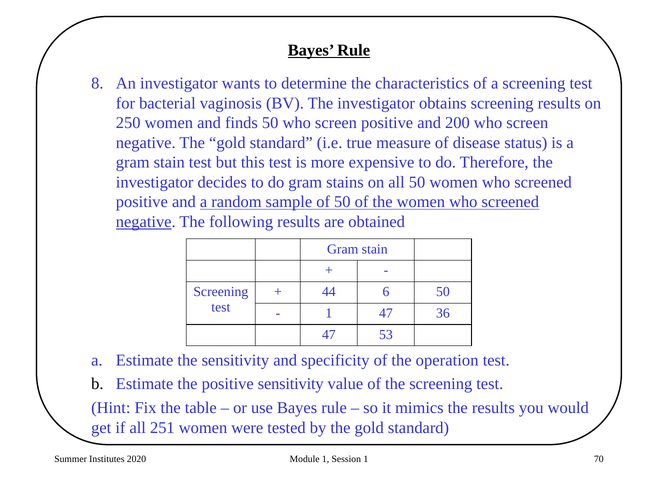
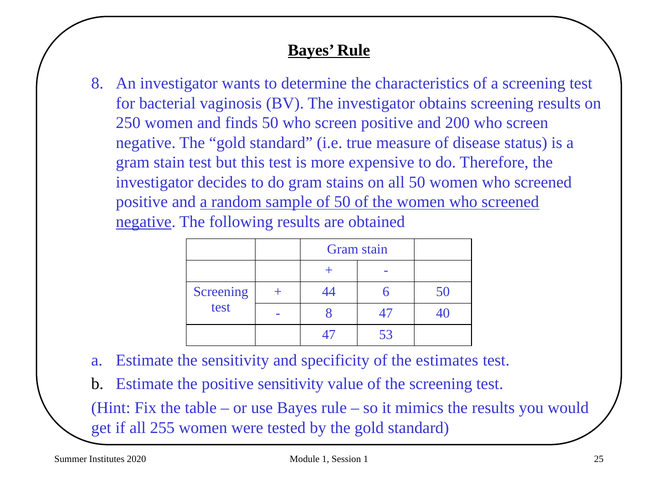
1: 1 -> 8 (329, 313)
36: 36 -> 40 (443, 313)
operation: operation -> estimates (447, 360)
251: 251 -> 255 (162, 427)
70: 70 -> 25 (599, 459)
